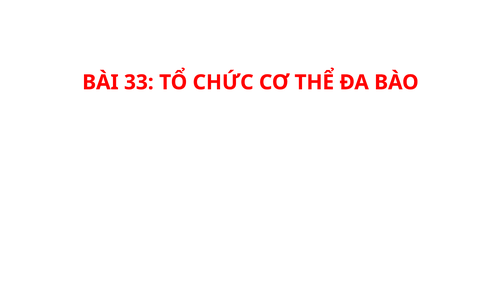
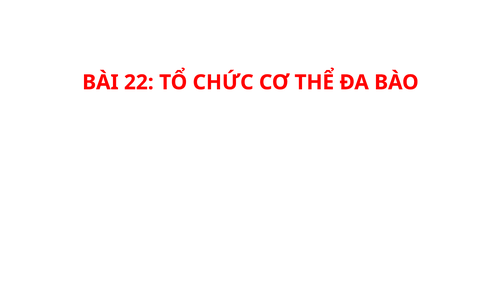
33: 33 -> 22 (139, 82)
